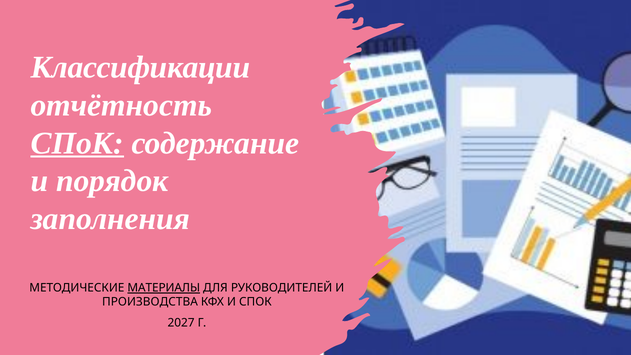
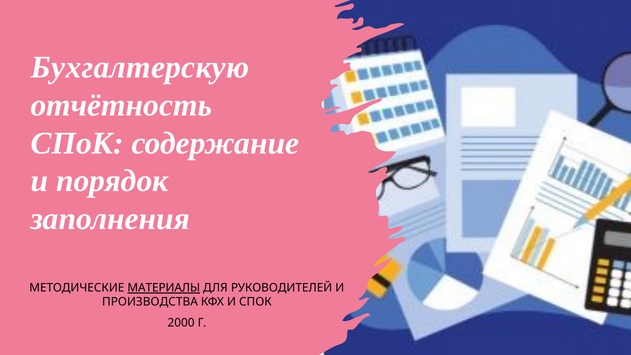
Классификации: Классификации -> Бухгалтерскую (140, 67)
СПоК underline: present -> none (77, 143)
2027: 2027 -> 2000 (181, 323)
